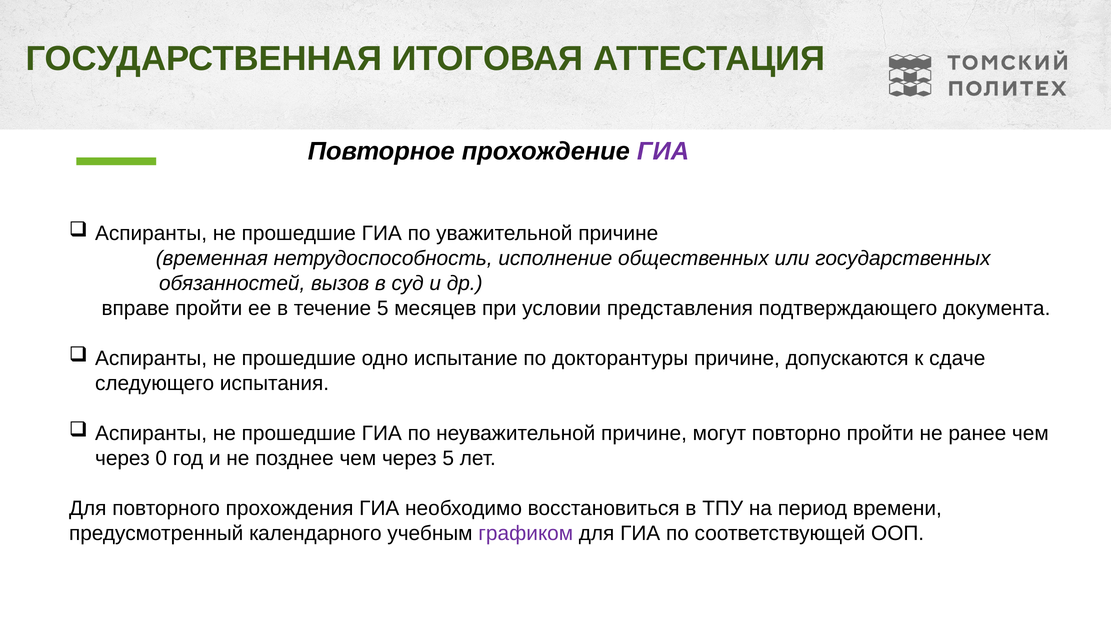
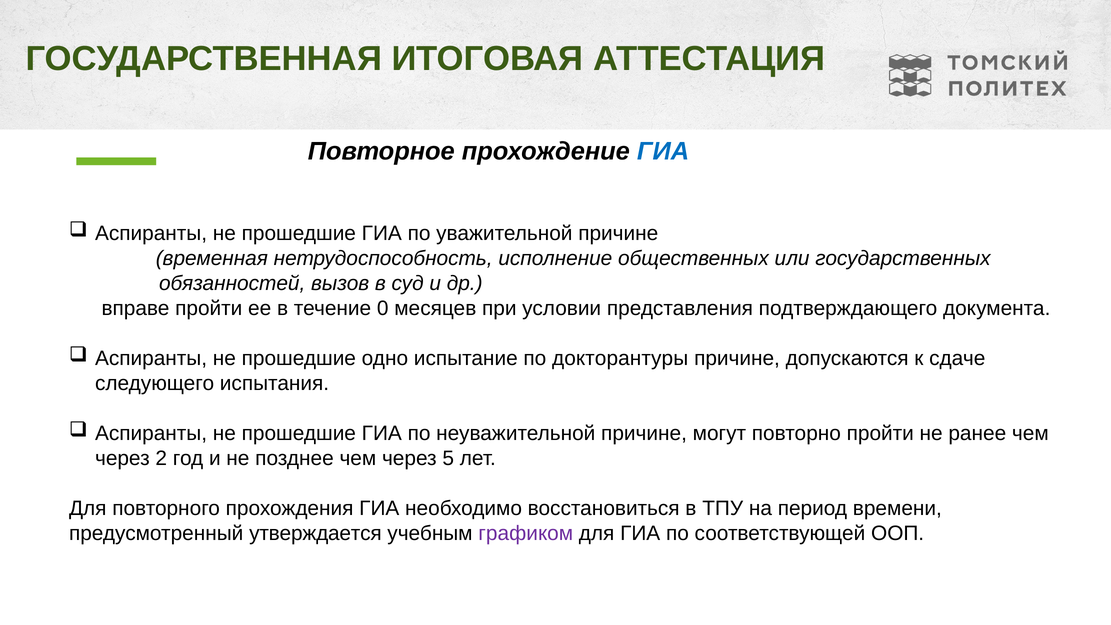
ГИА colour: purple -> blue (663, 151)
течение 5: 5 -> 0 (383, 308)
0: 0 -> 2 (161, 458)
календарного: календарного -> утверждается (315, 533)
